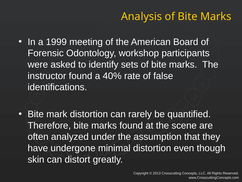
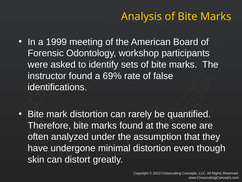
40%: 40% -> 69% (112, 76)
